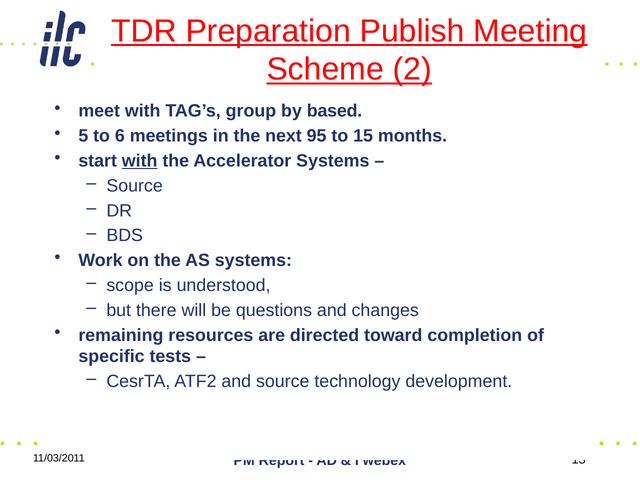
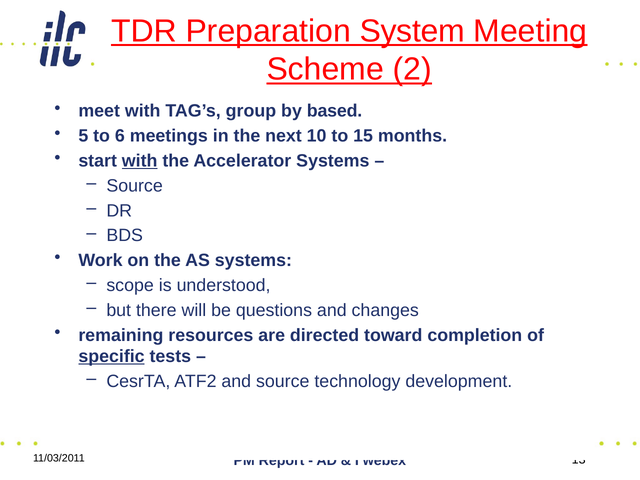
Publish: Publish -> System (412, 31)
95: 95 -> 10 (317, 136)
specific underline: none -> present (112, 357)
